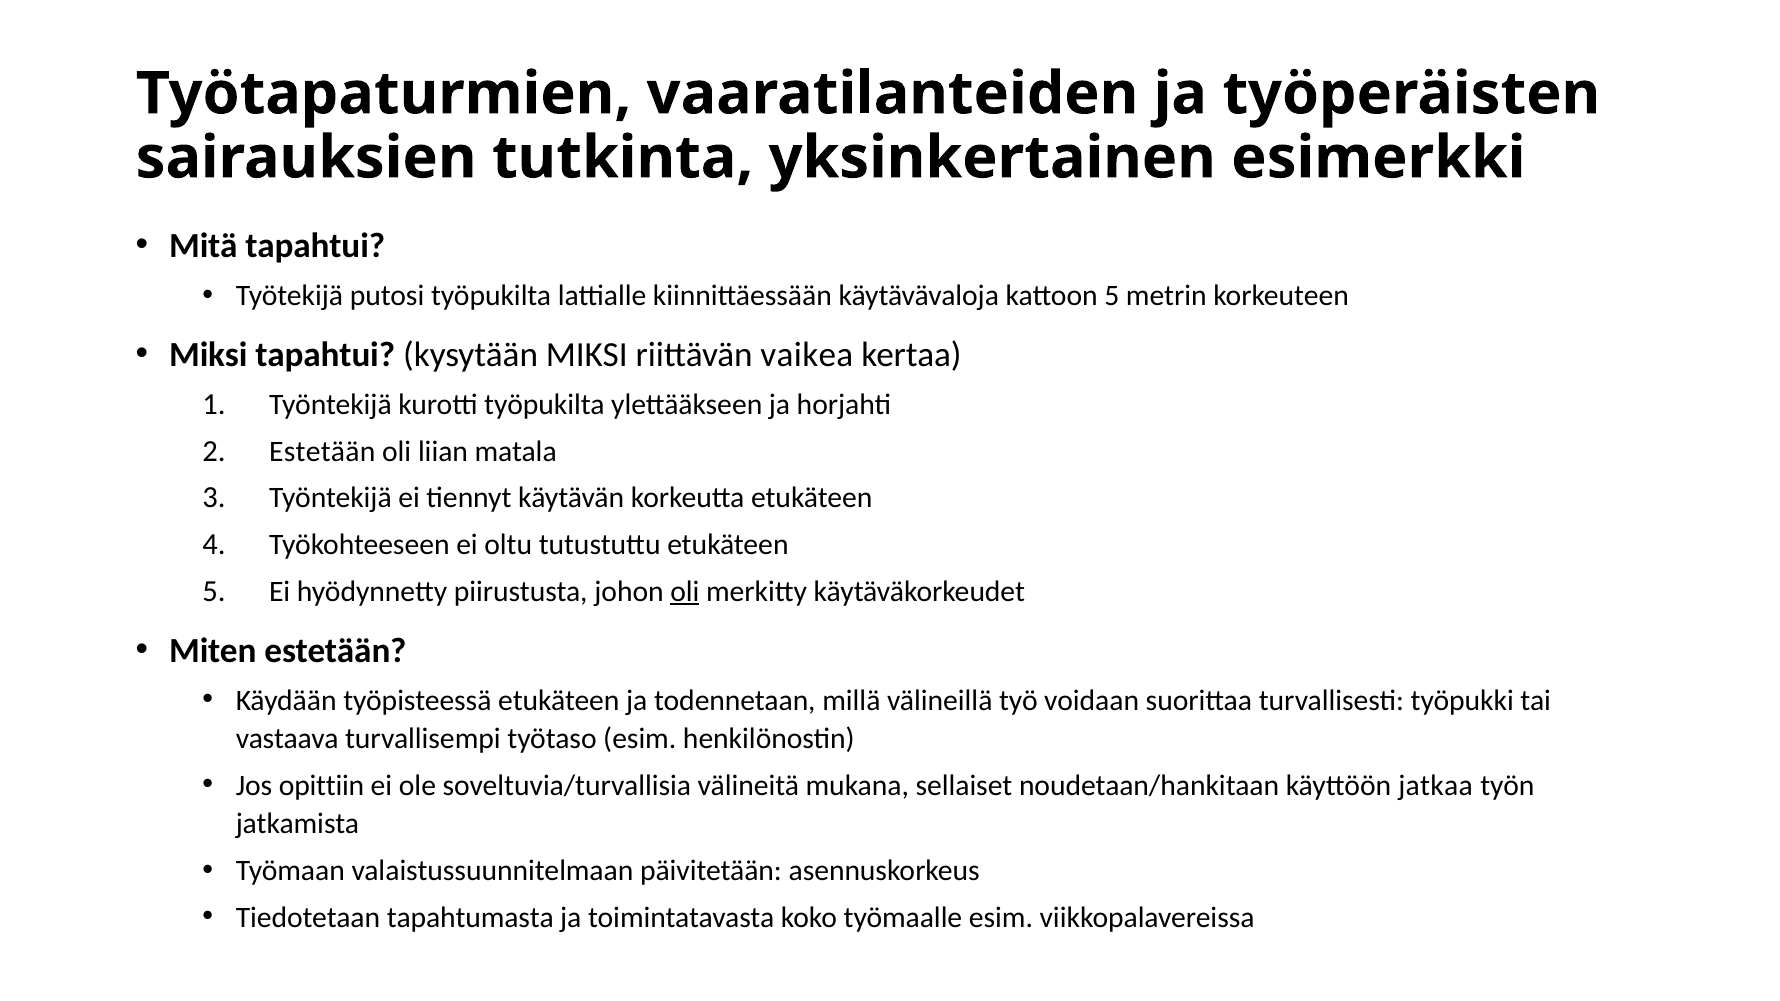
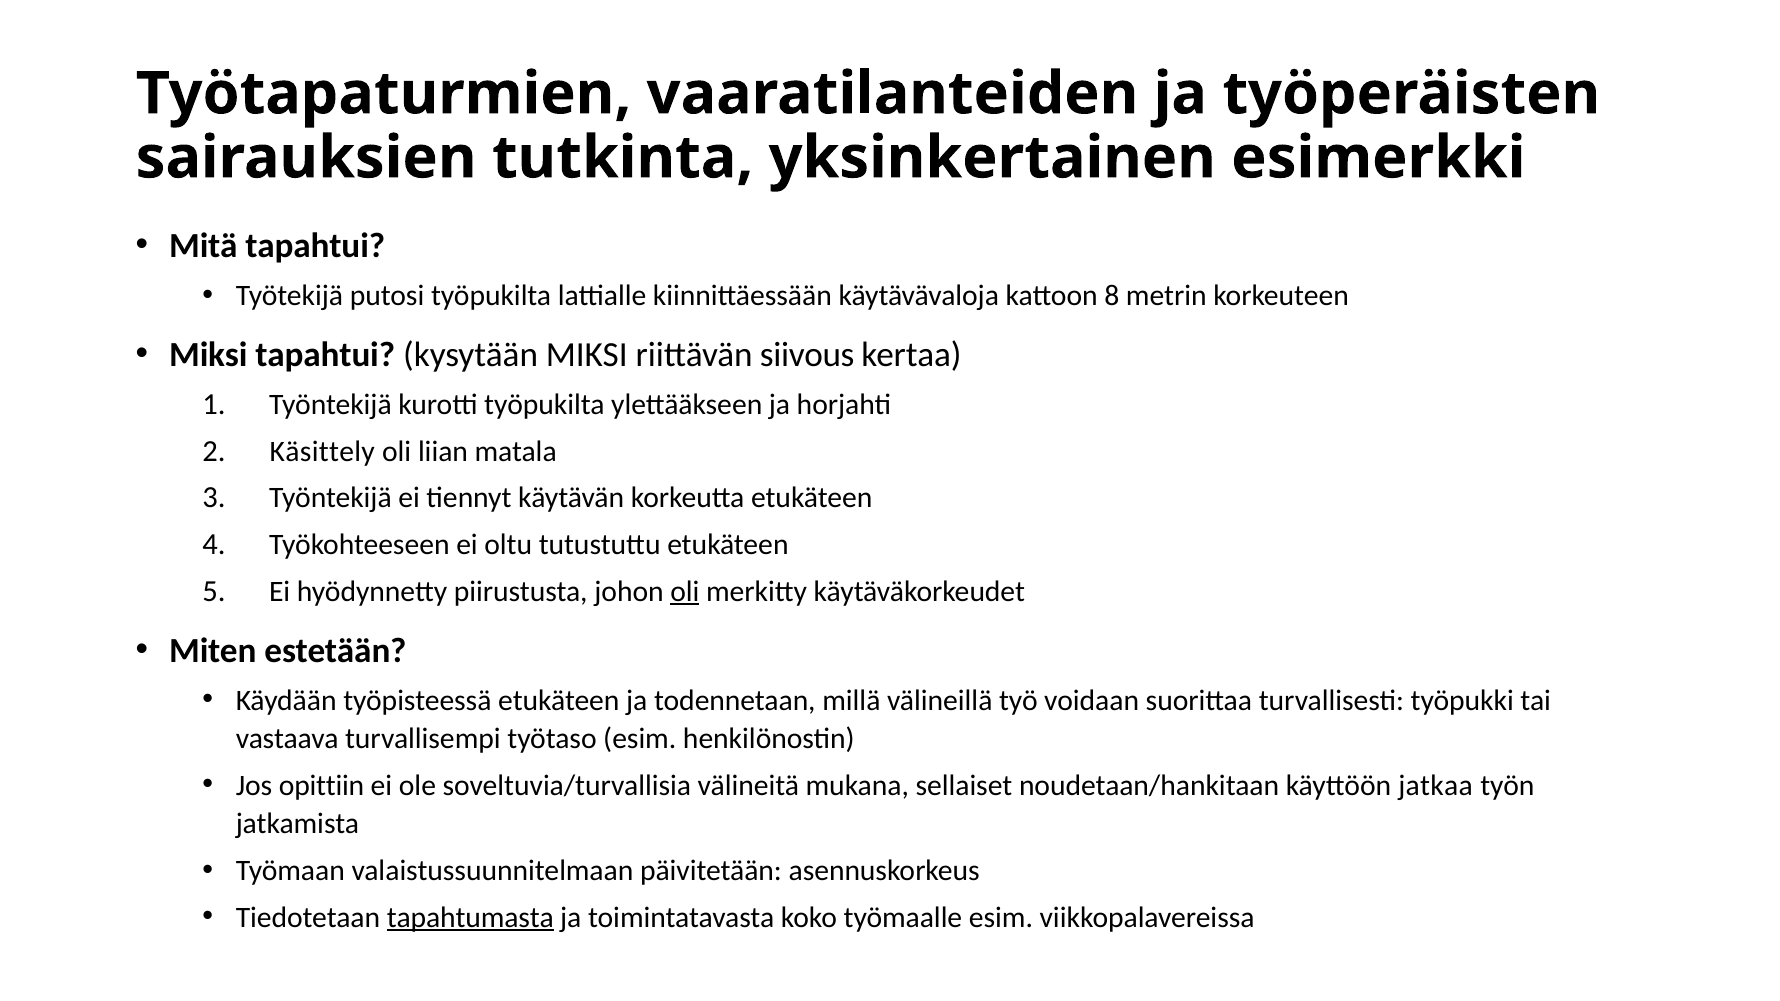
kattoon 5: 5 -> 8 (1112, 296)
vaikea: vaikea -> siivous (807, 355)
Estetään: Estetään -> Käsittely (322, 451)
tapahtumasta underline: none -> present (470, 918)
